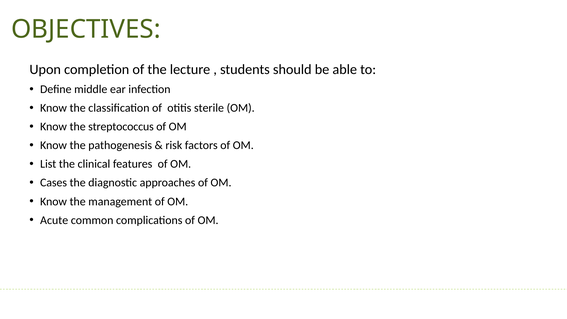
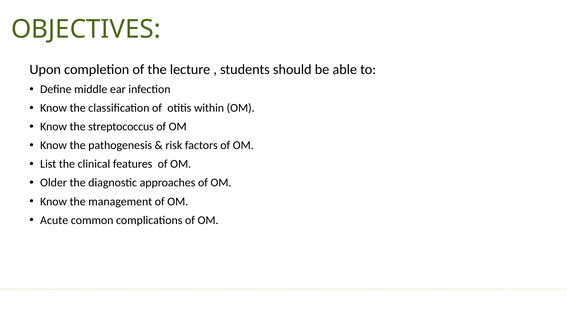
sterile: sterile -> within (209, 108)
Cases: Cases -> Older (54, 183)
